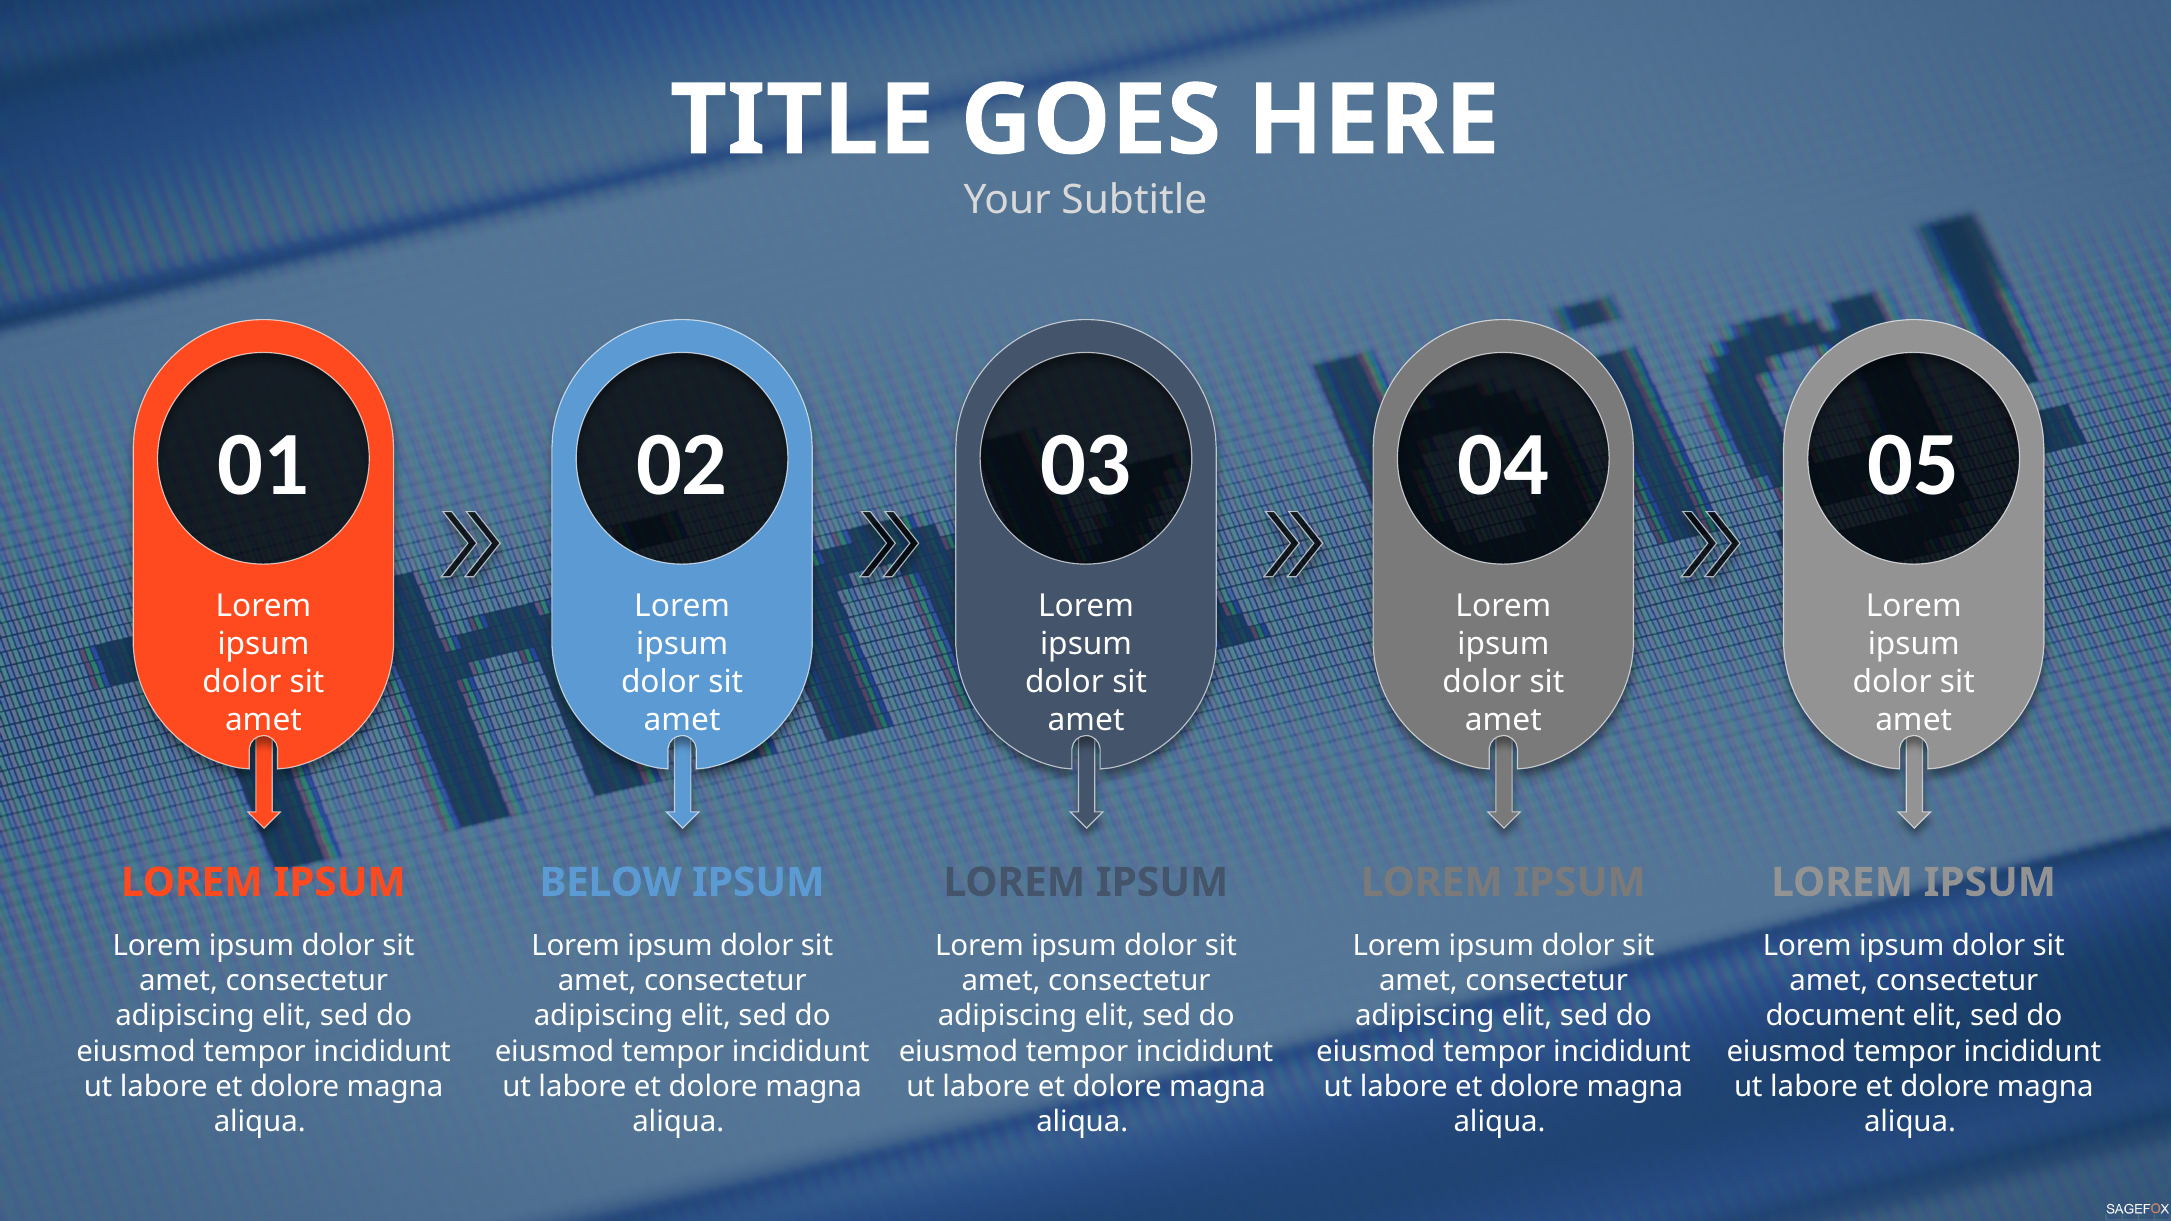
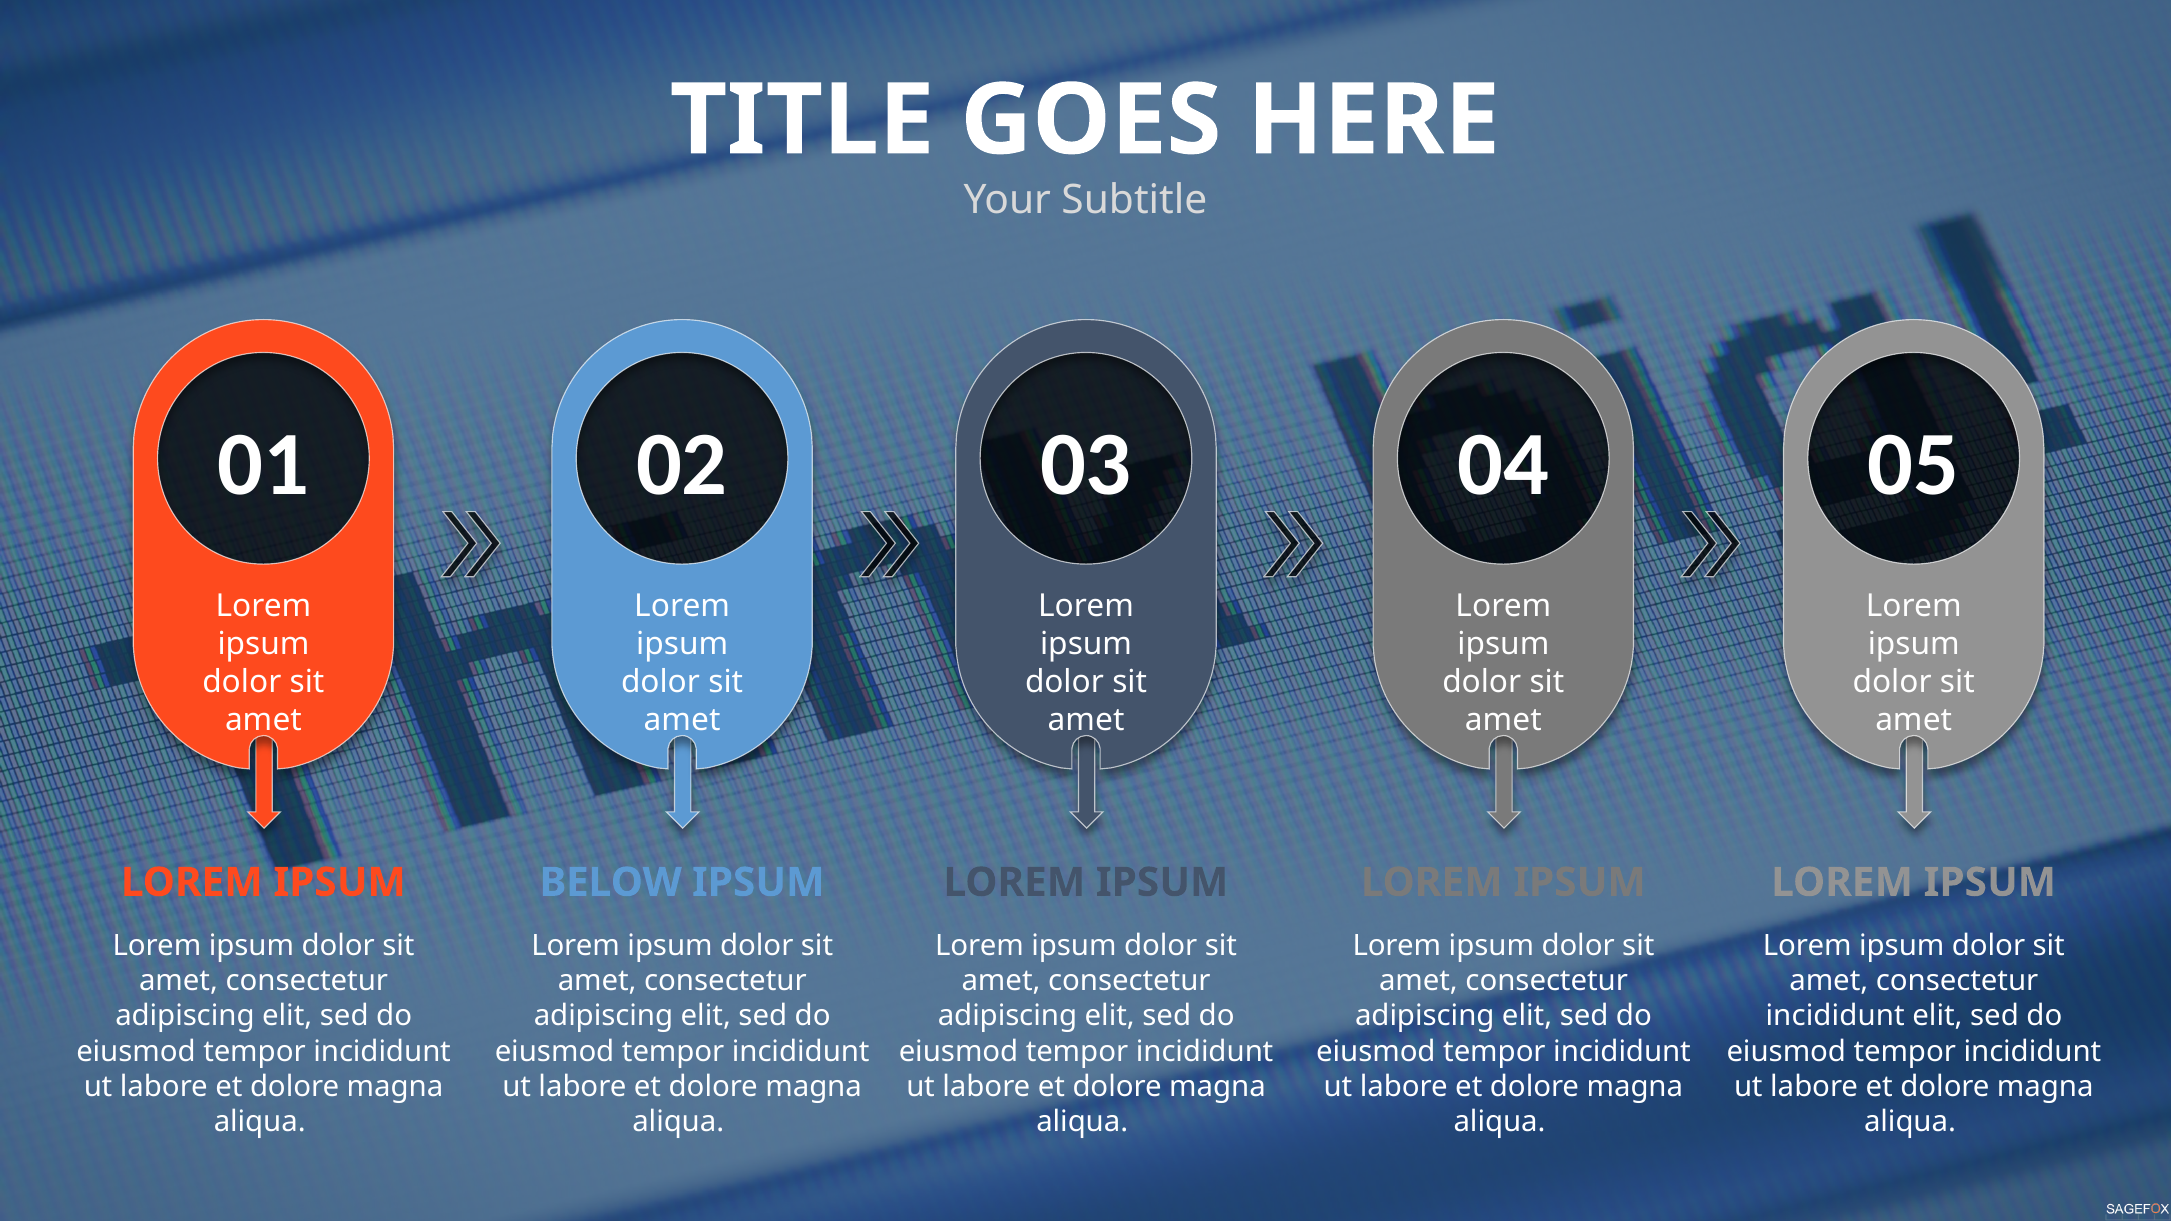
document: document -> incididunt (1835, 1016)
